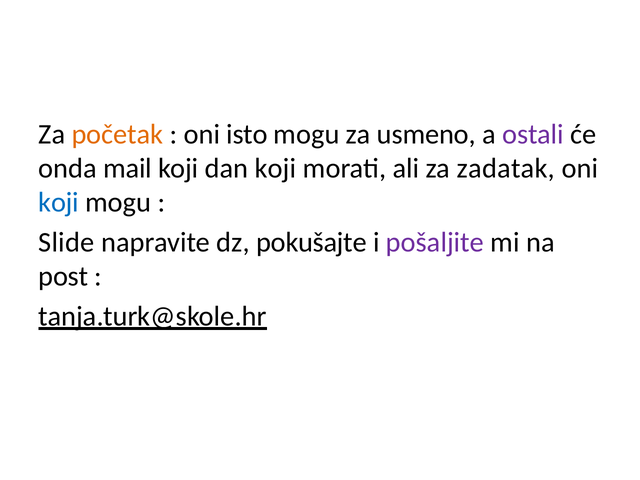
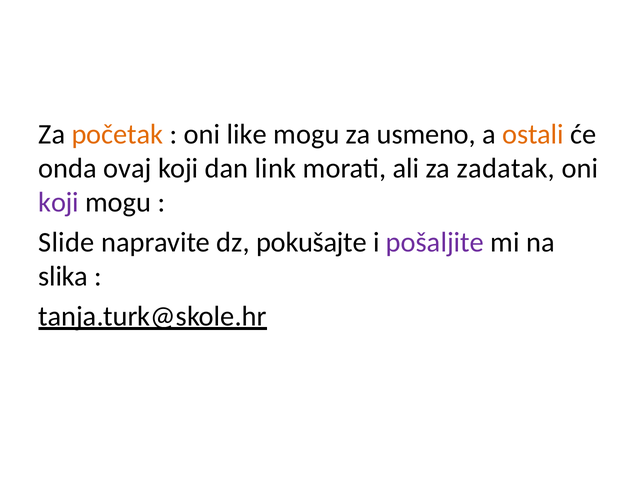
isto: isto -> like (247, 134)
ostali colour: purple -> orange (533, 134)
mail: mail -> ovaj (127, 168)
dan koji: koji -> link (275, 168)
koji colour: blue -> purple (59, 203)
post: post -> slika (63, 277)
